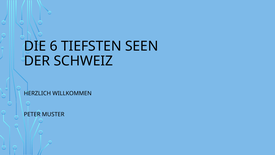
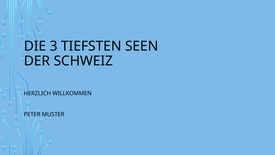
6: 6 -> 3 (54, 46)
